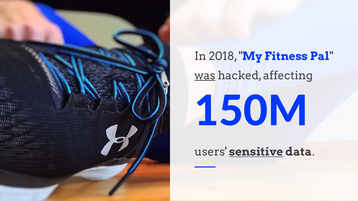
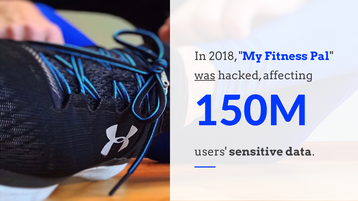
sensitive underline: present -> none (256, 152)
